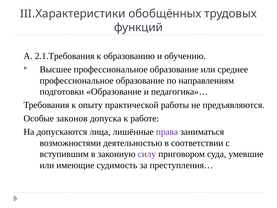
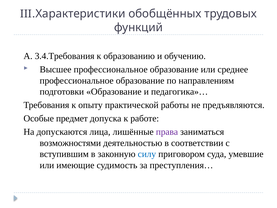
2.1.Требования: 2.1.Требования -> 3.4.Требования (65, 56)
законов: законов -> предмет (72, 118)
силу colour: purple -> blue (147, 154)
